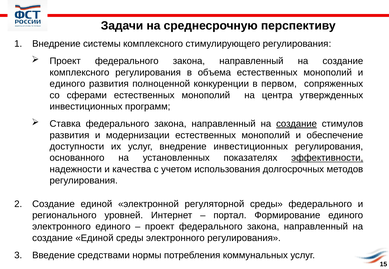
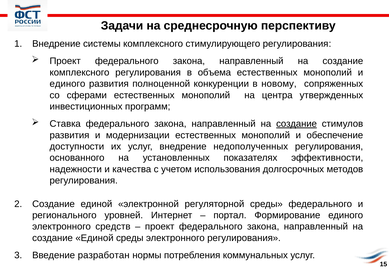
первом: первом -> новому (279, 84)
внедрение инвестиционных: инвестиционных -> недополученных (251, 147)
эффективности underline: present -> none (327, 158)
электронного единого: единого -> средств (113, 227)
средствами: средствами -> разработан (104, 256)
